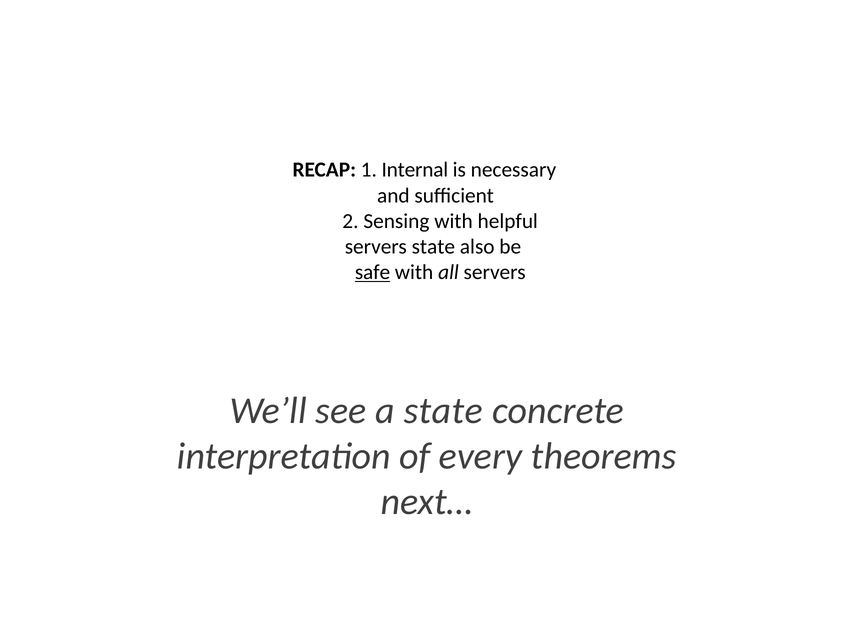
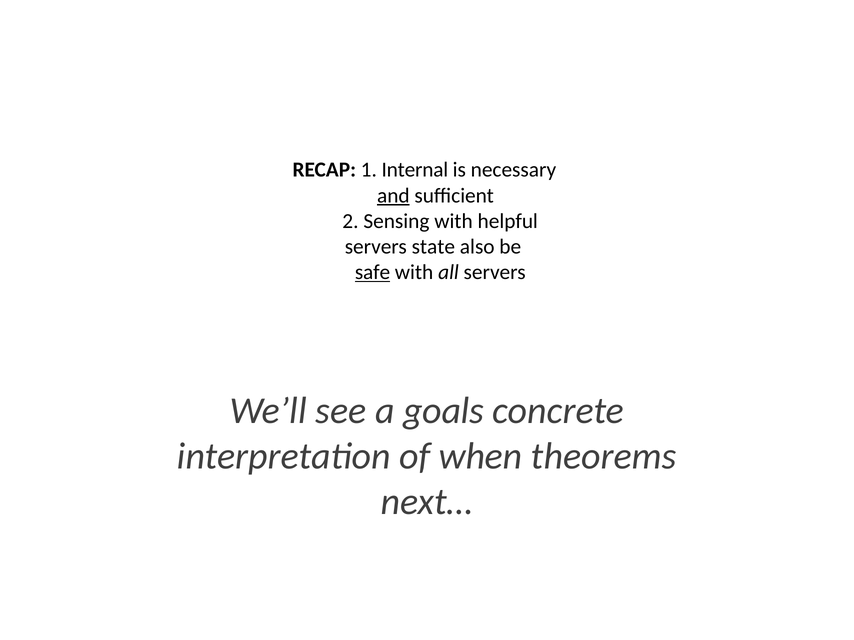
and underline: none -> present (393, 196)
a state: state -> goals (444, 411)
every: every -> when (481, 457)
